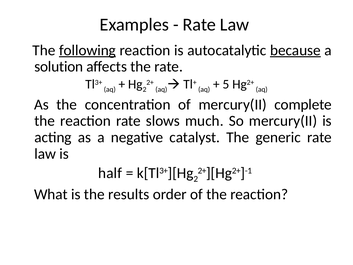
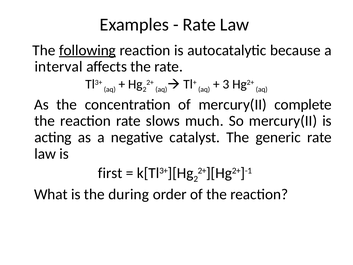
because underline: present -> none (295, 50)
solution: solution -> interval (59, 67)
5: 5 -> 3 (226, 84)
half: half -> first (110, 173)
results: results -> during (129, 194)
